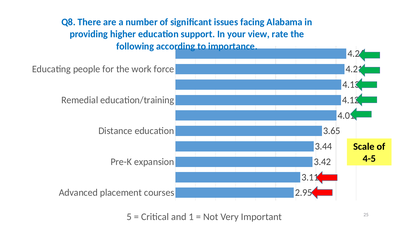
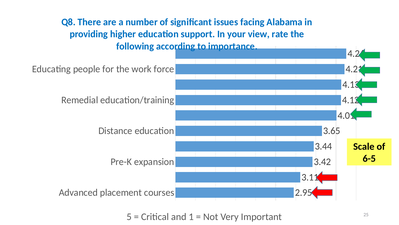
4-5: 4-5 -> 6-5 (369, 158)
